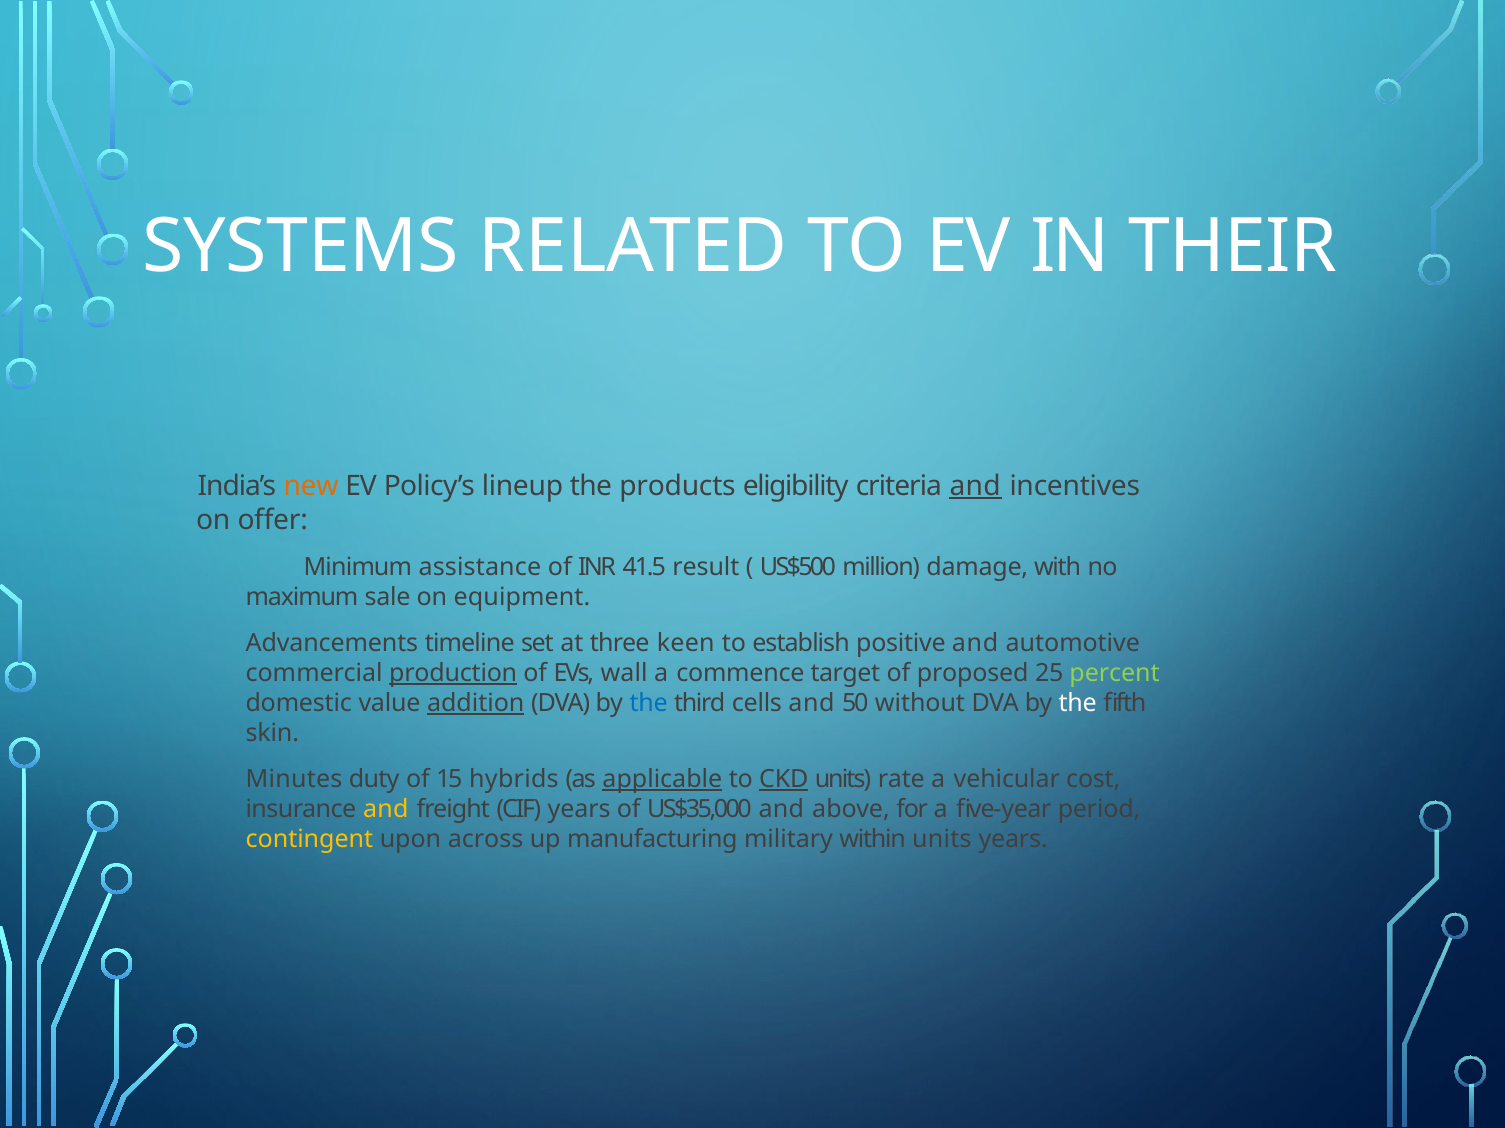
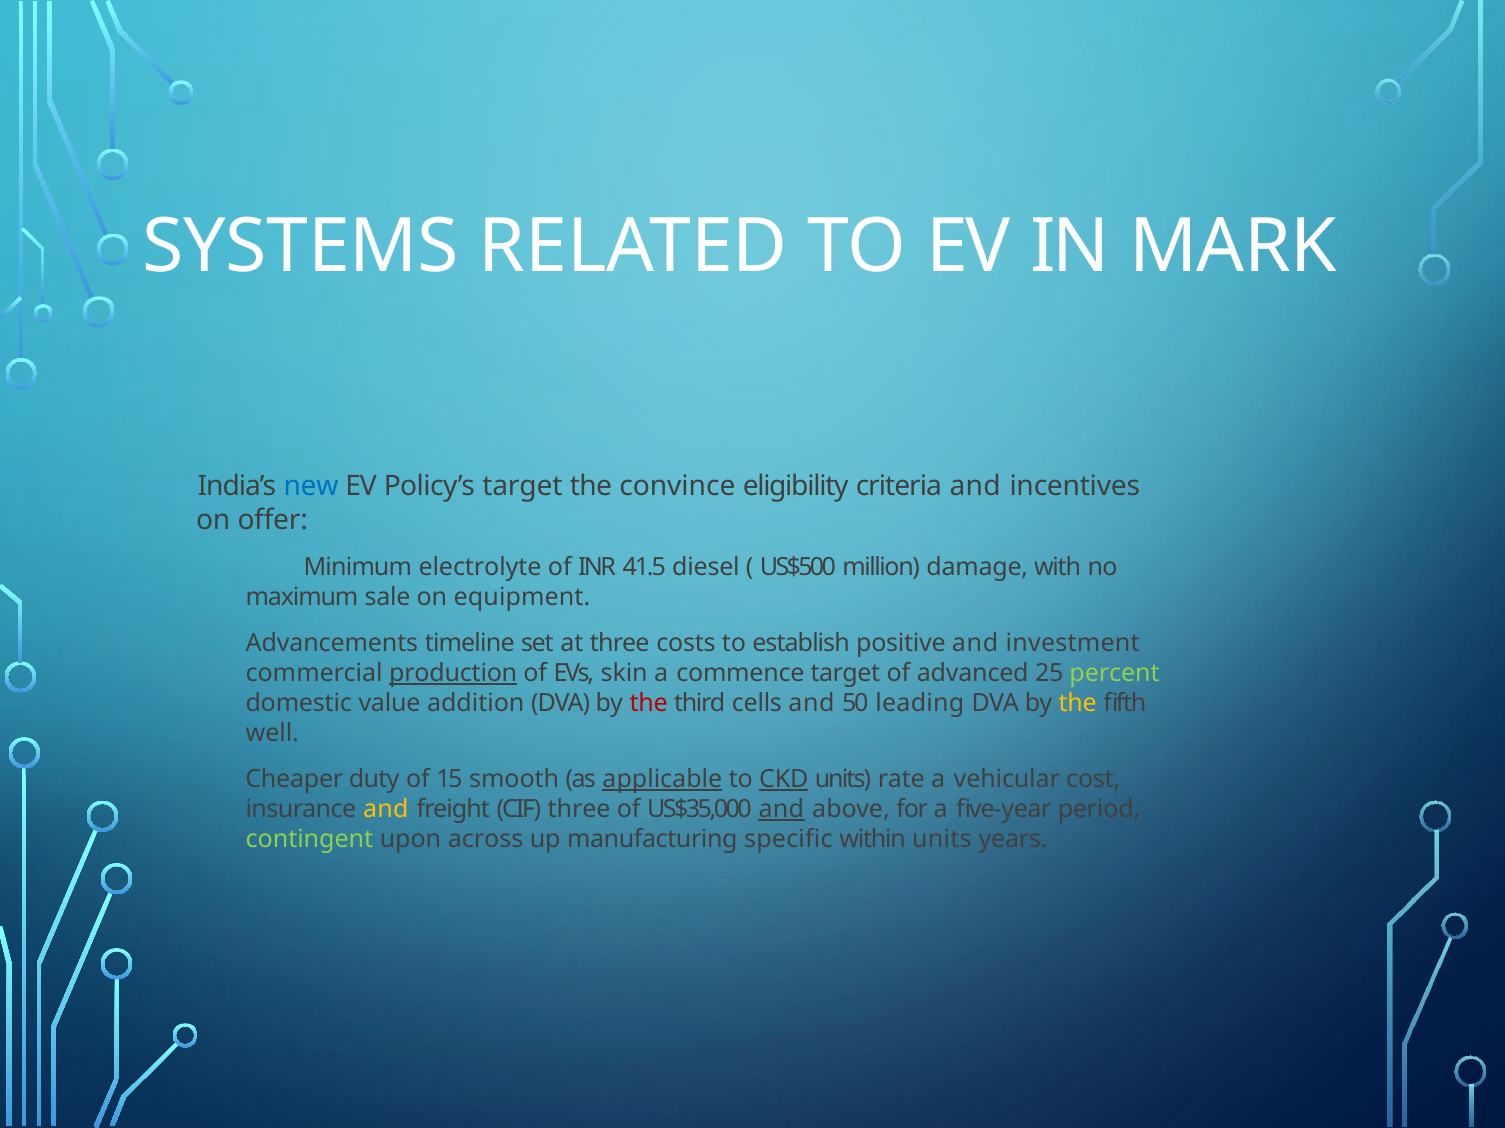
THEIR: THEIR -> MARK (1233, 246)
new colour: orange -> blue (311, 486)
Policy’s lineup: lineup -> target (522, 486)
products: products -> convince (677, 486)
and underline: present -> none (975, 486)
assistance: assistance -> electrolyte (480, 568)
result: result -> diesel (706, 568)
keen: keen -> costs (686, 644)
automotive: automotive -> investment (1073, 644)
wall: wall -> skin (624, 674)
proposed: proposed -> advanced (973, 674)
addition underline: present -> none (476, 704)
the colour: blue -> red (649, 704)
without: without -> leading (920, 704)
the colour: white -> yellow (1078, 704)
skin: skin -> well (272, 734)
Minutes: Minutes -> Cheaper (294, 780)
hybrids: hybrids -> smooth (514, 780)
CIF years: years -> three (579, 810)
and underline: none -> present (781, 810)
contingent colour: yellow -> light green (309, 840)
military: military -> specific (788, 840)
